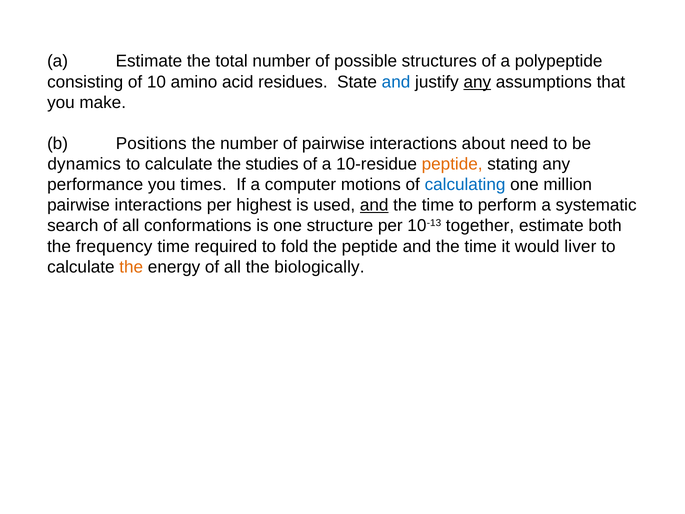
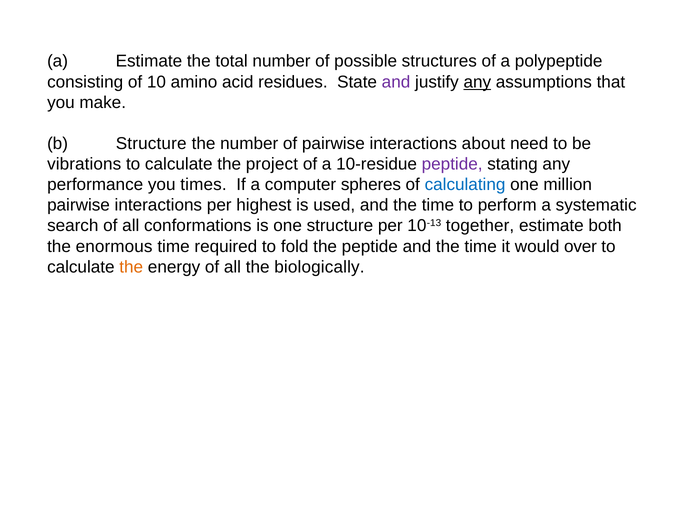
and colour: blue -> purple (396, 82)
b Positions: Positions -> Structure (151, 144)
dynamics: dynamics -> vibrations (84, 164)
studies: studies -> project (272, 164)
peptide colour: orange -> purple (452, 164)
motions: motions -> spheres (371, 185)
and underline: present -> none (374, 205)
frequency: frequency -> enormous (114, 246)
liver: liver -> over (581, 246)
